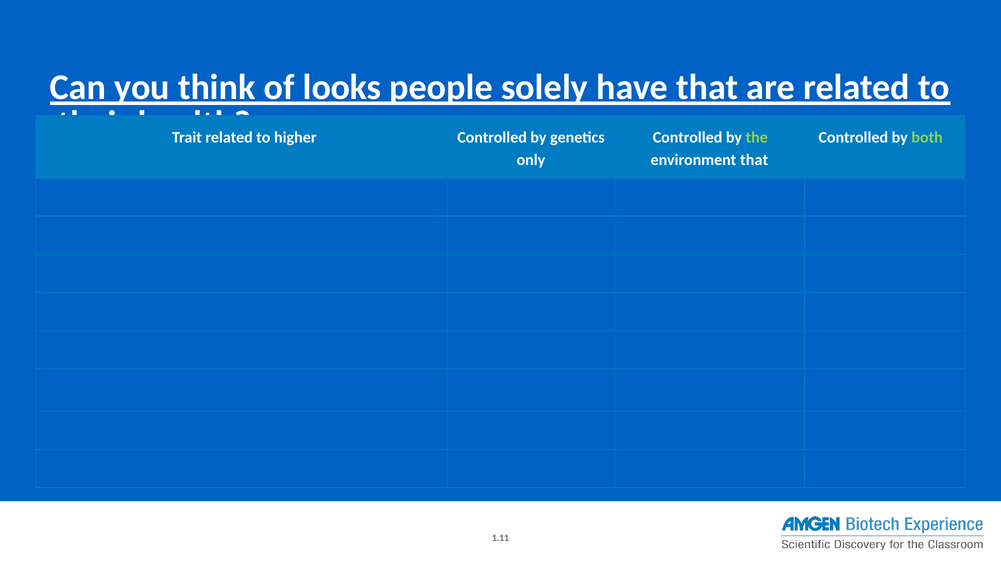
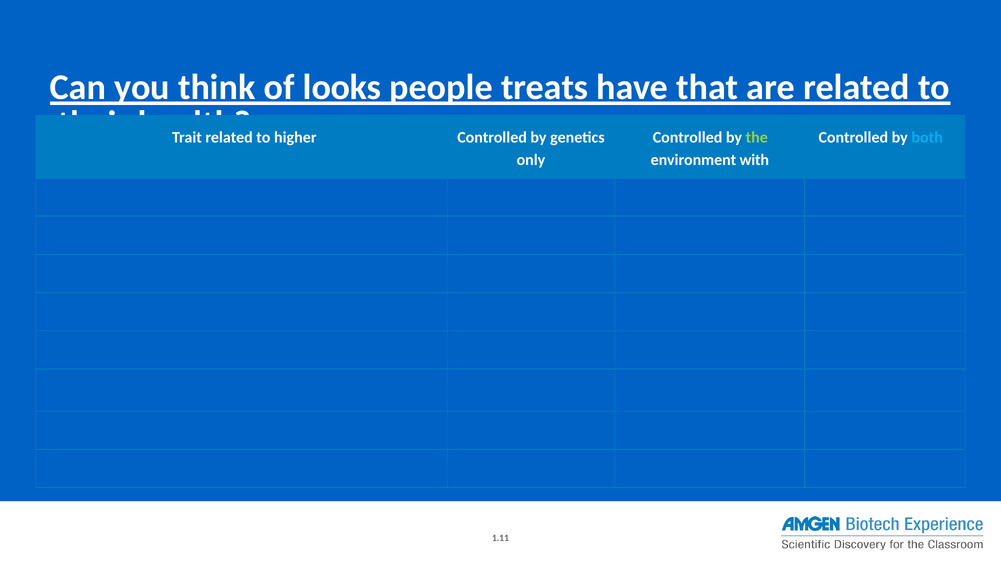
solely: solely -> treats (545, 88)
both colour: light green -> light blue (927, 138)
environment that: that -> with (754, 160)
